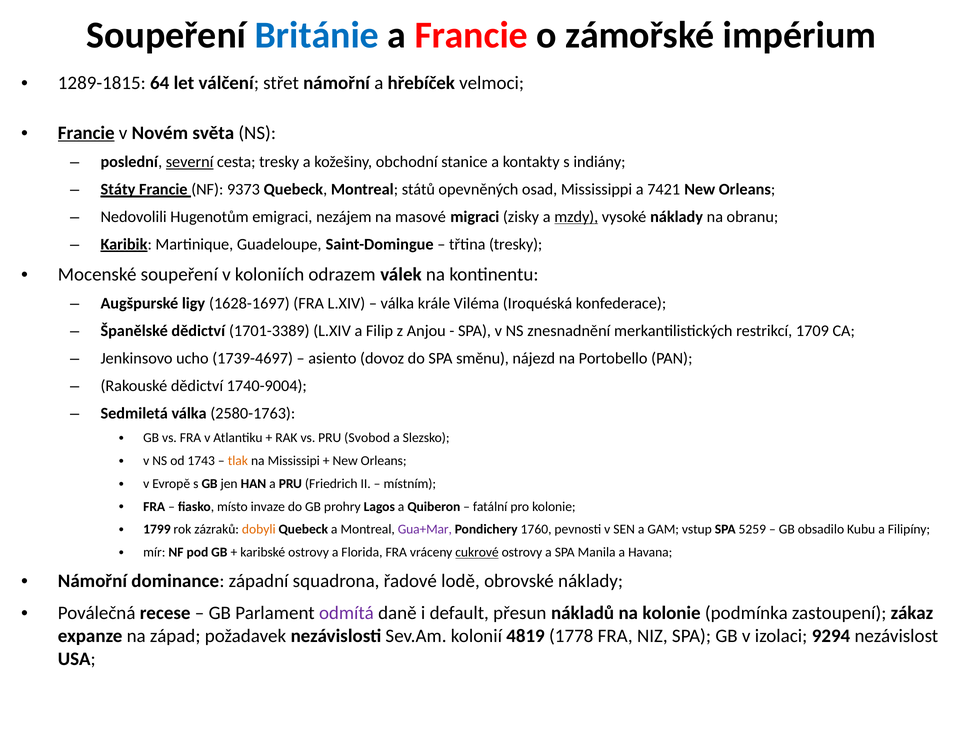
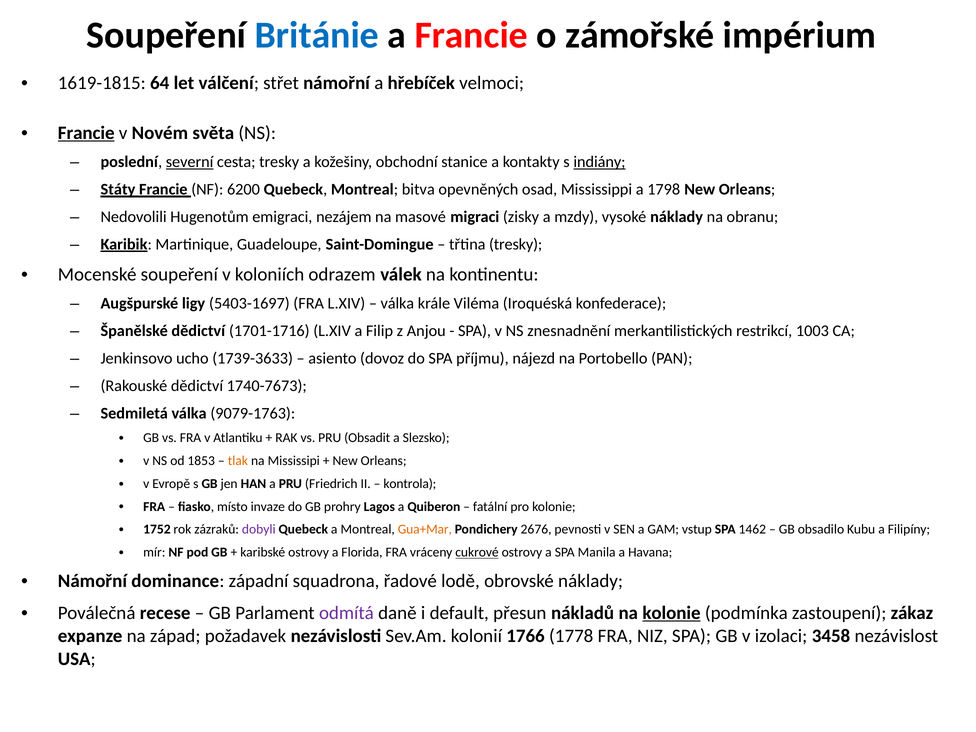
1289-1815: 1289-1815 -> 1619-1815 (102, 83)
indiány underline: none -> present (599, 162)
9373: 9373 -> 6200 (243, 189)
států: států -> bitva (418, 189)
7421: 7421 -> 1798 (664, 189)
mzdy underline: present -> none (576, 217)
1628-1697: 1628-1697 -> 5403-1697 (249, 303)
1701-3389: 1701-3389 -> 1701-1716 (269, 331)
1709: 1709 -> 1003 (812, 331)
1739-4697: 1739-4697 -> 1739-3633 (253, 358)
směnu: směnu -> příjmu (482, 358)
1740-9004: 1740-9004 -> 1740-7673 (267, 386)
2580-1763: 2580-1763 -> 9079-1763 (253, 413)
Svobod: Svobod -> Obsadit (367, 438)
1743: 1743 -> 1853 (201, 461)
místním: místním -> kontrola (410, 484)
1799: 1799 -> 1752 (157, 530)
dobyli colour: orange -> purple (259, 530)
Gua+Mar colour: purple -> orange (425, 530)
1760: 1760 -> 2676 (536, 530)
5259: 5259 -> 1462 (752, 530)
kolonie underline: none -> present (671, 613)
4819: 4819 -> 1766 (526, 636)
9294: 9294 -> 3458 (831, 636)
